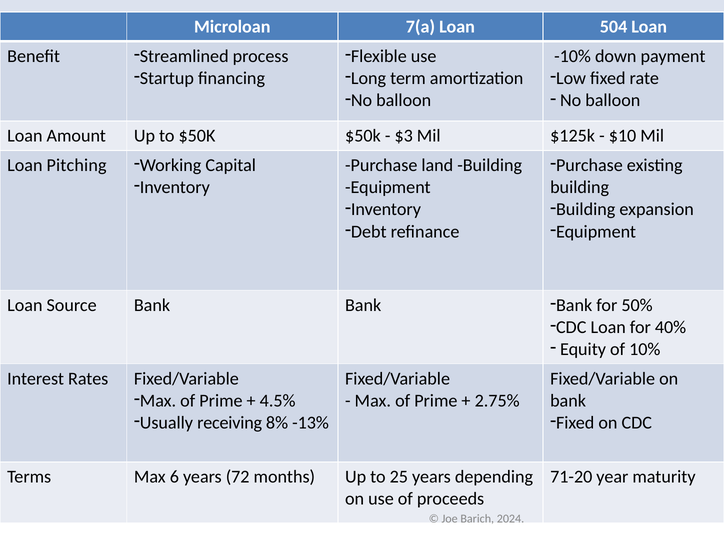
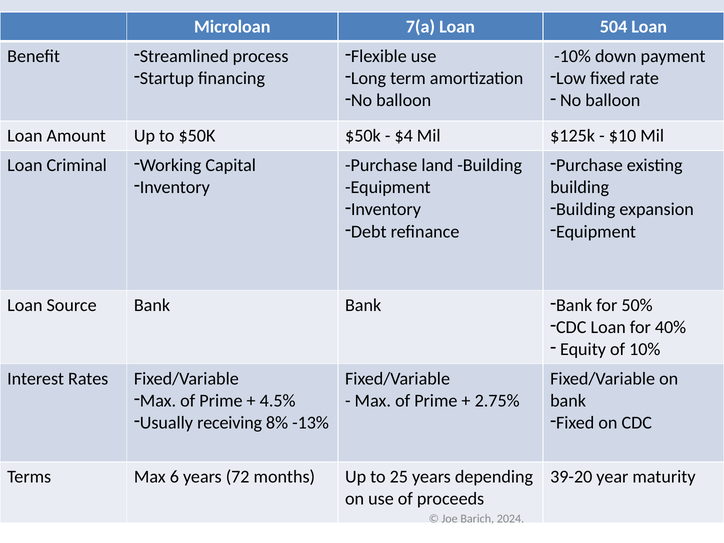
$3: $3 -> $4 (404, 136)
Pitching: Pitching -> Criminal (77, 165)
71-20: 71-20 -> 39-20 (571, 477)
